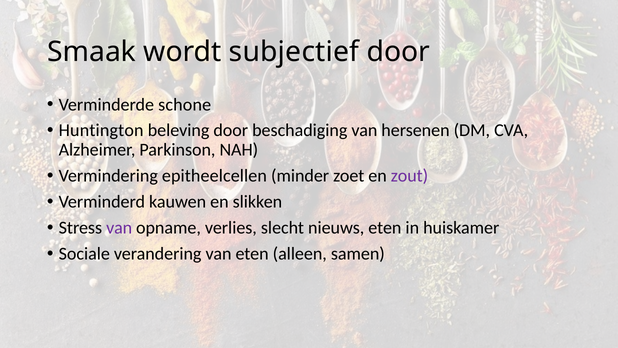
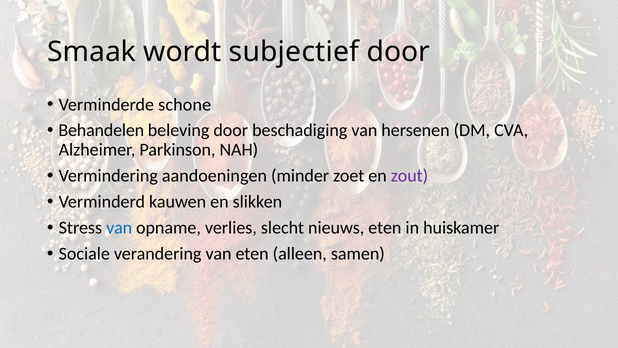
Huntington: Huntington -> Behandelen (101, 130)
epitheelcellen: epitheelcellen -> aandoeningen (214, 176)
van colour: purple -> blue (119, 228)
